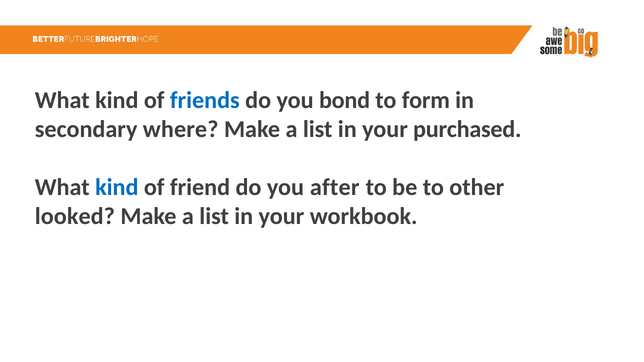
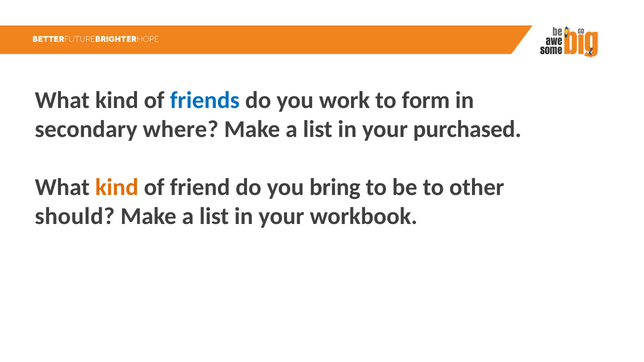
bond: bond -> work (345, 100)
kind colour: blue -> orange (117, 187)
after: after -> bring (335, 187)
looked: looked -> should (75, 216)
